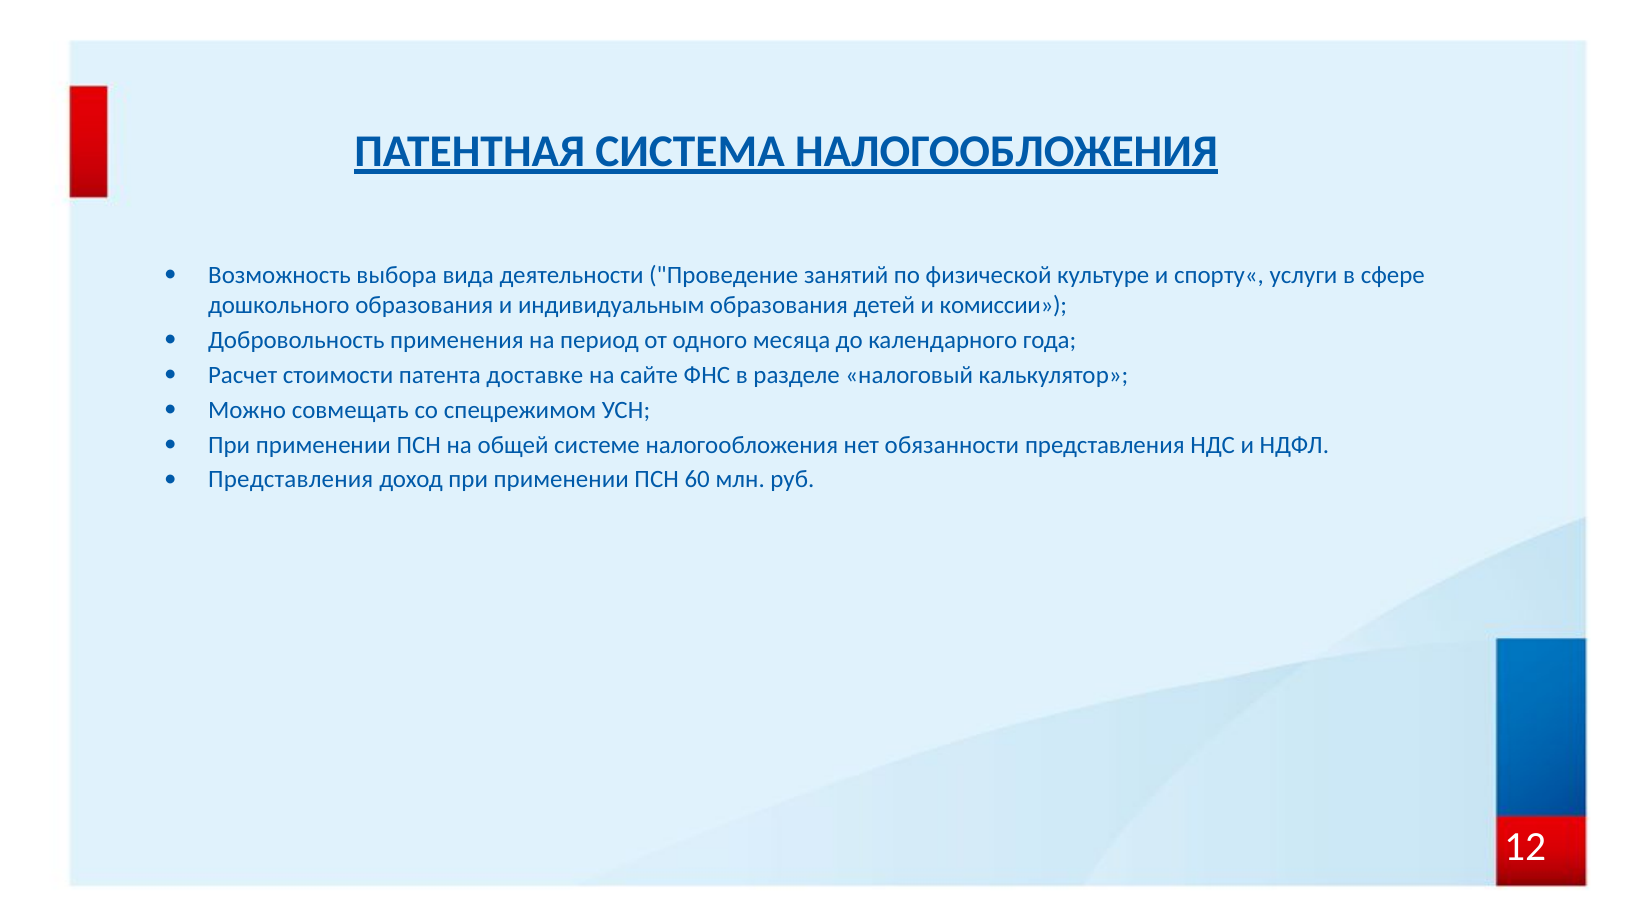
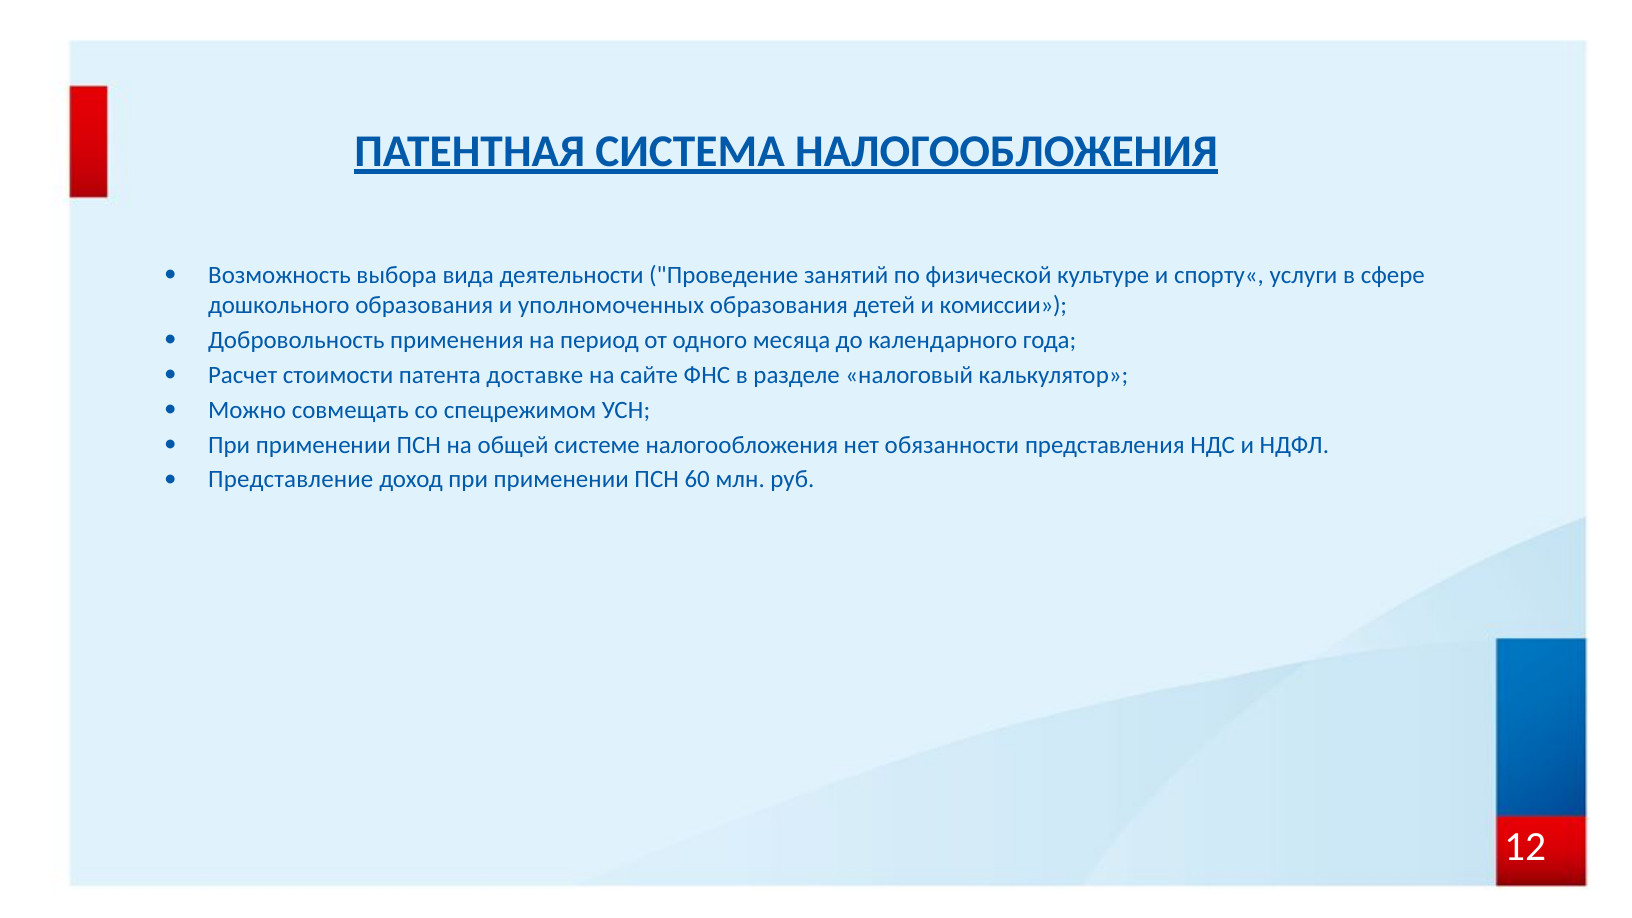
индивидуальным: индивидуальным -> уполномоченных (611, 305)
Представления: Представления -> Представление (291, 480)
